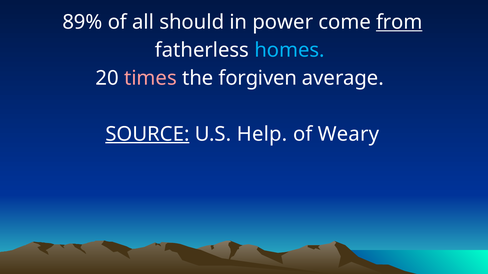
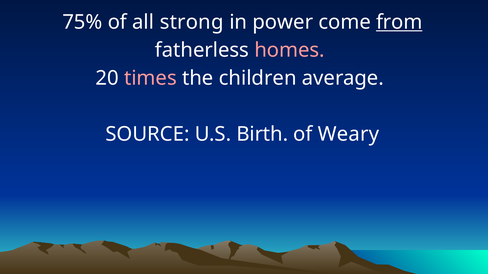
89%: 89% -> 75% (82, 22)
should: should -> strong (192, 22)
homes colour: light blue -> pink (290, 50)
forgiven: forgiven -> children (258, 78)
SOURCE underline: present -> none (147, 134)
Help: Help -> Birth (262, 134)
